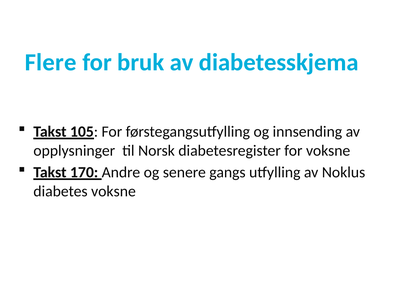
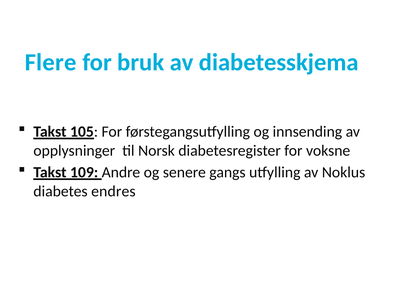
170: 170 -> 109 (84, 173)
diabetes voksne: voksne -> endres (113, 191)
